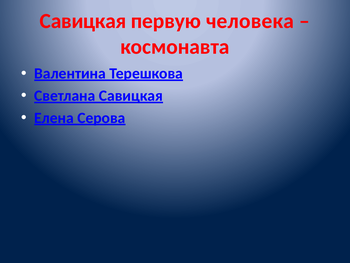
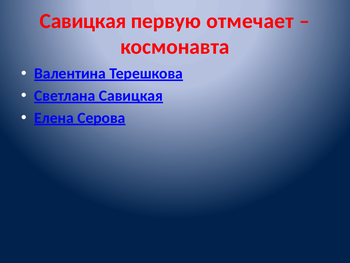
человека: человека -> отмечает (250, 21)
